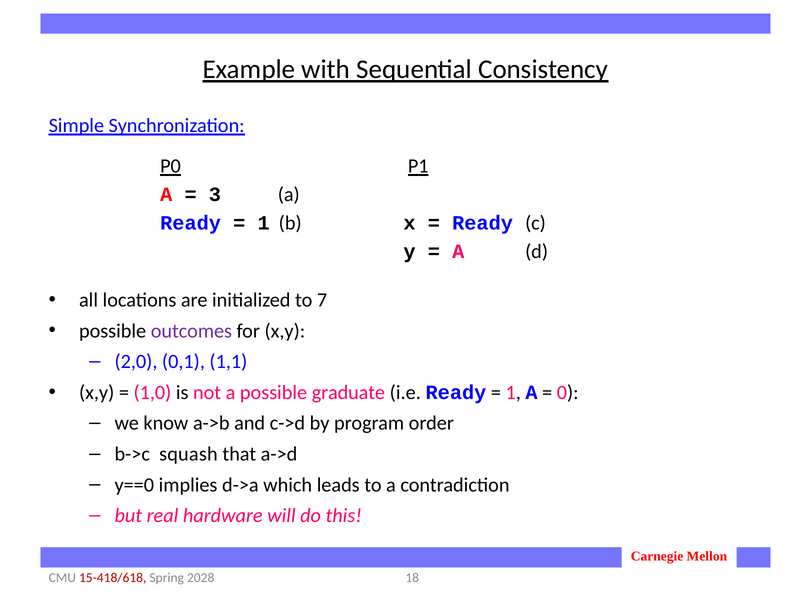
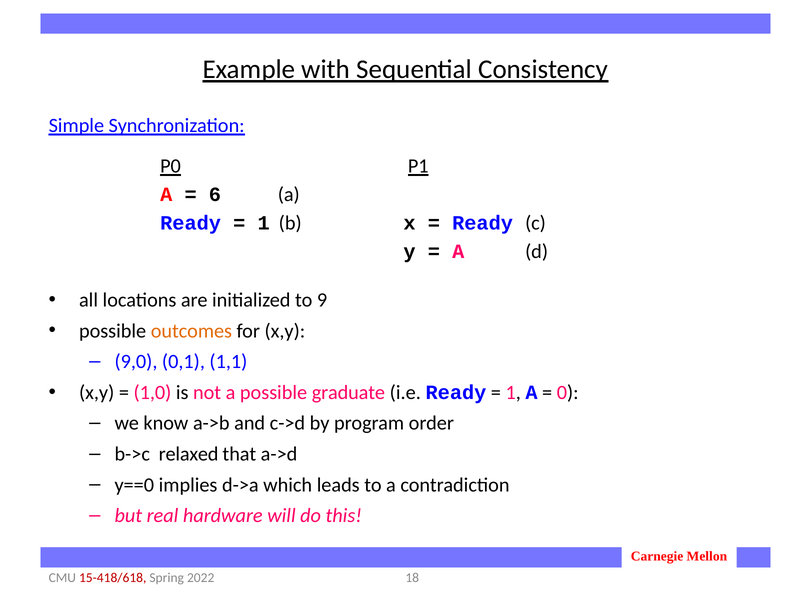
3: 3 -> 6 (215, 195)
7: 7 -> 9 (322, 300)
outcomes colour: purple -> orange (191, 331)
2,0: 2,0 -> 9,0 (136, 362)
squash: squash -> relaxed (189, 454)
2028: 2028 -> 2022 (201, 578)
